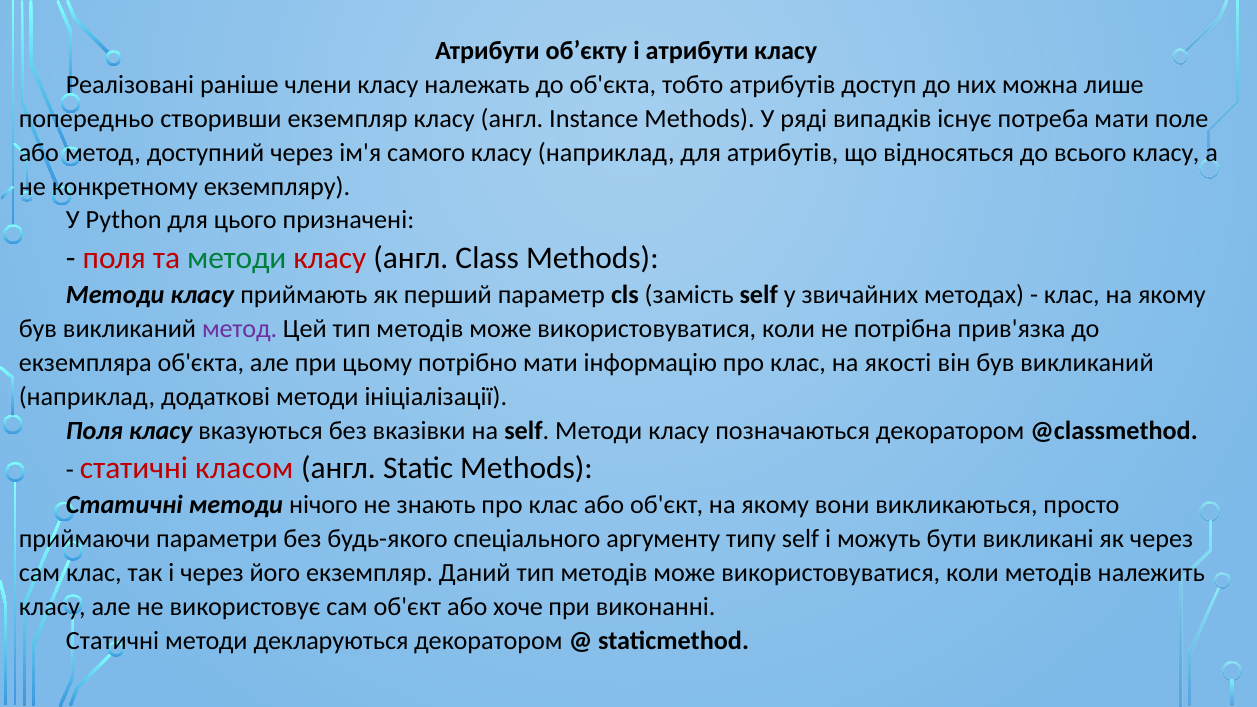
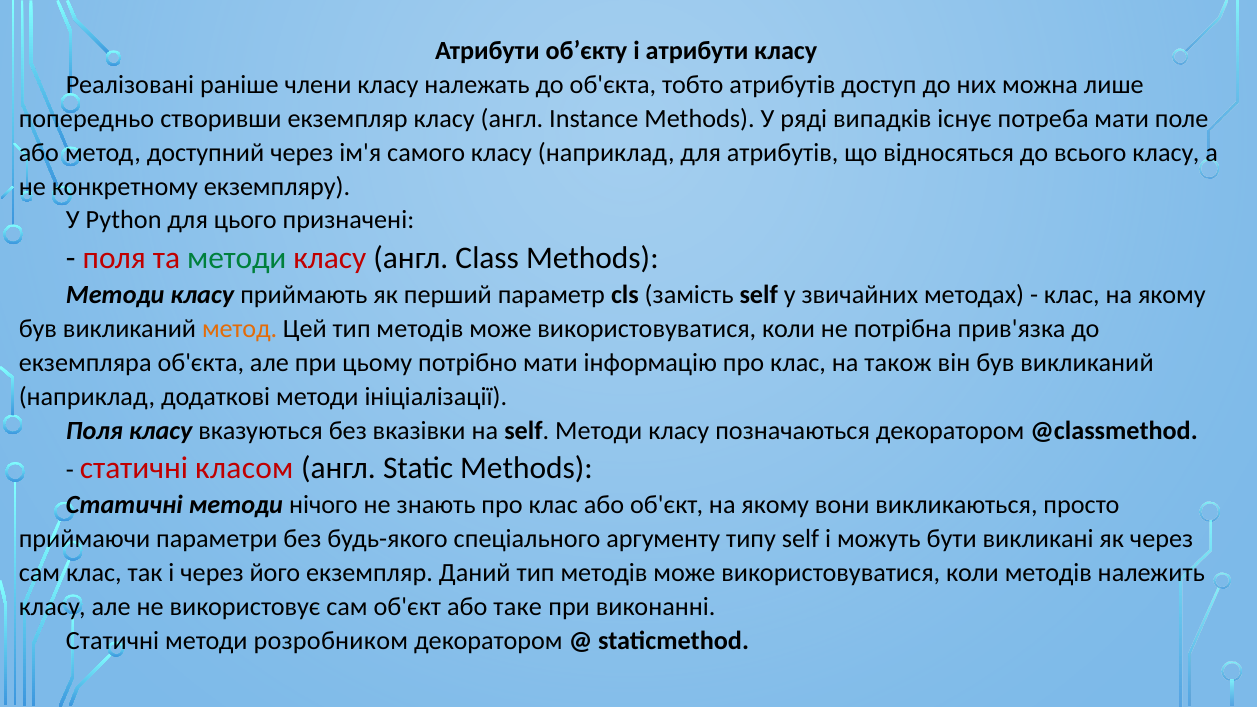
метод colour: purple -> orange (240, 329)
якості: якості -> також (898, 363)
хоче: хоче -> таке (518, 607)
декларуються: декларуються -> розробником (331, 641)
